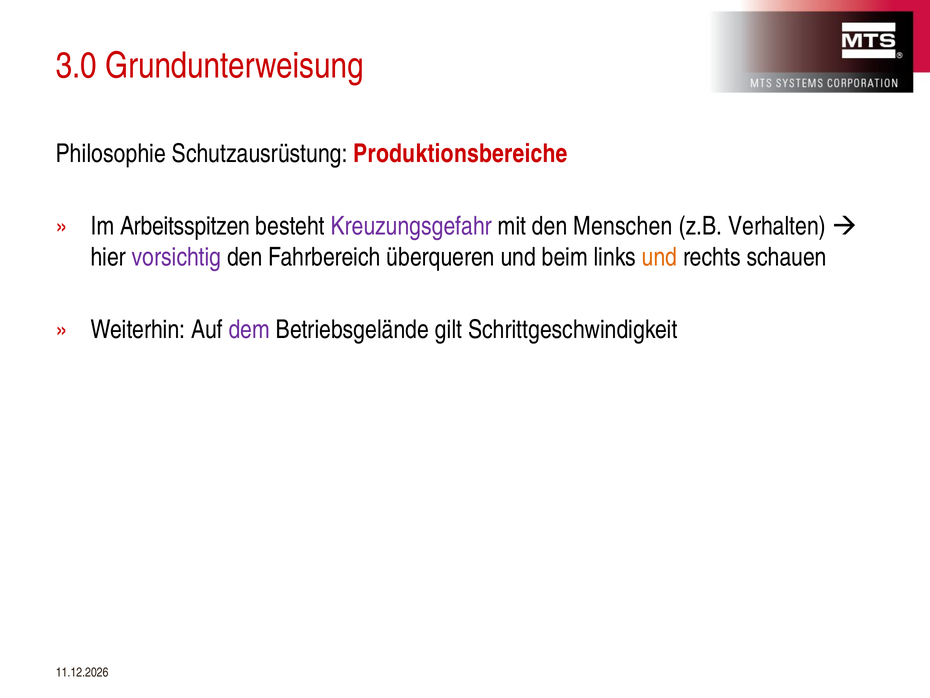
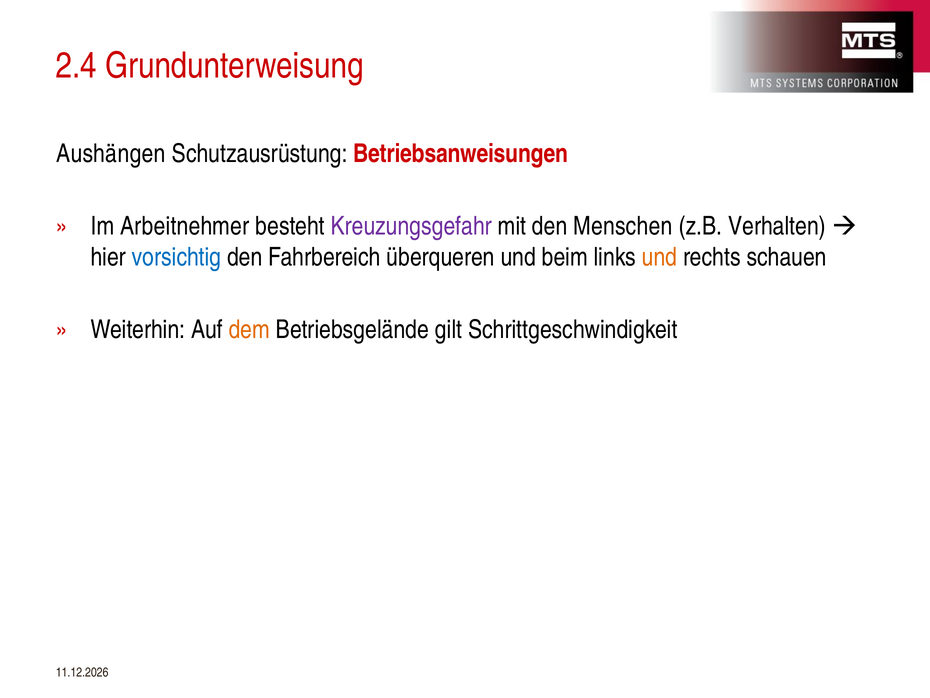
3.0: 3.0 -> 2.4 (76, 66)
Philosophie: Philosophie -> Aushängen (111, 154)
Produktionsbereiche: Produktionsbereiche -> Betriebsanweisungen (461, 154)
Arbeitsspitzen: Arbeitsspitzen -> Arbeitnehmer (185, 226)
vorsichtig colour: purple -> blue (177, 257)
dem colour: purple -> orange (249, 329)
